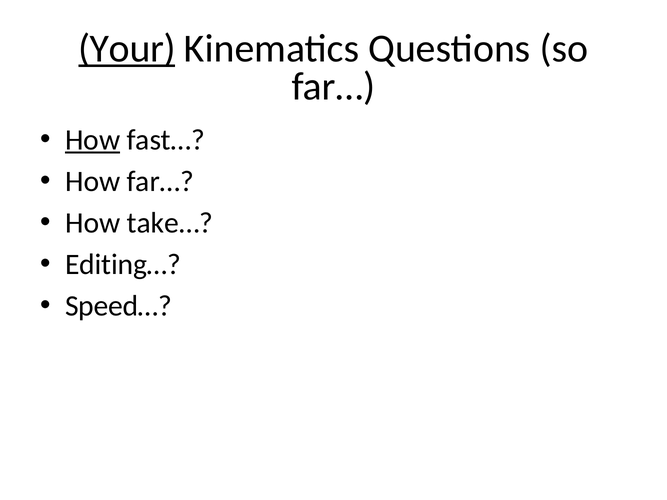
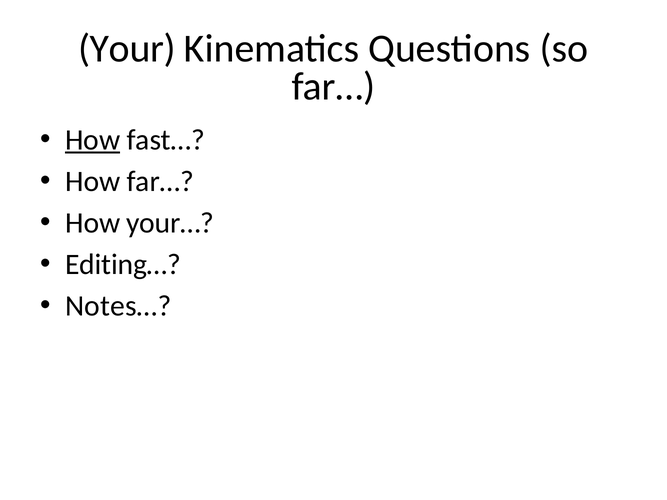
Your underline: present -> none (127, 49)
take…: take… -> your… (170, 223)
Speed…: Speed… -> Notes… (118, 306)
